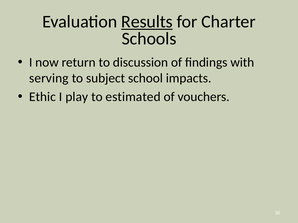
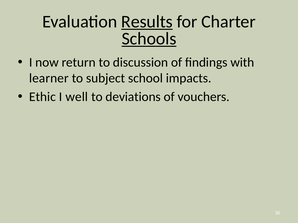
Schools underline: none -> present (149, 39)
serving: serving -> learner (49, 78)
play: play -> well (77, 97)
estimated: estimated -> deviations (133, 97)
